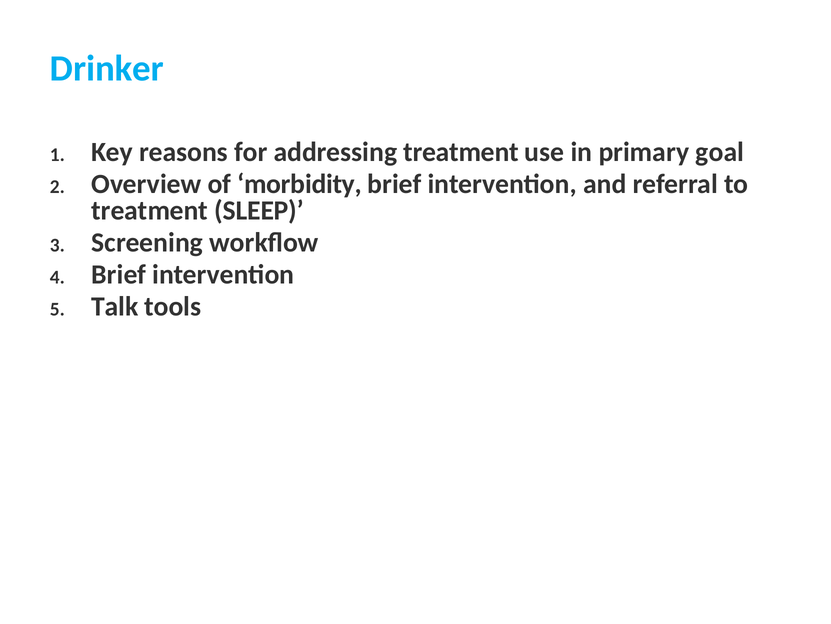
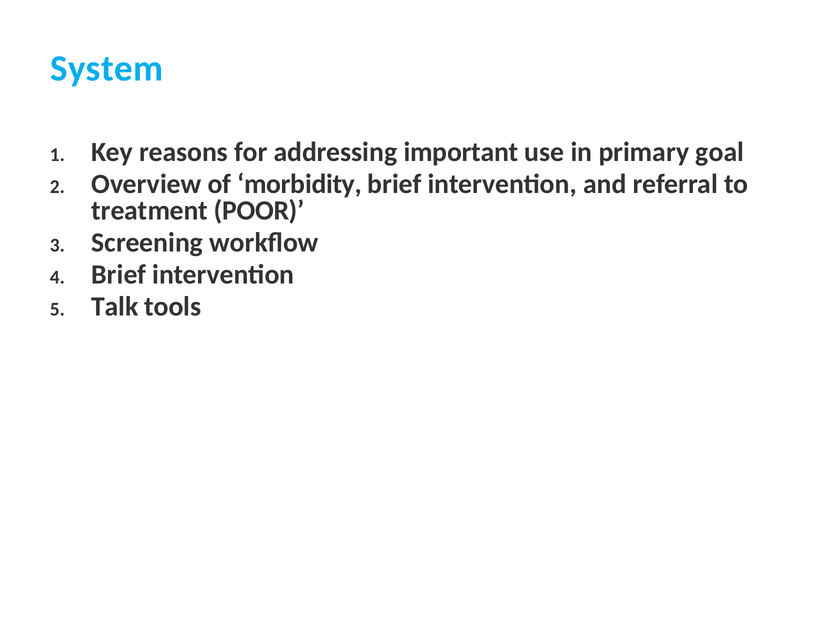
Drinker: Drinker -> System (107, 69)
addressing treatment: treatment -> important (461, 152)
SLEEP: SLEEP -> POOR (259, 210)
